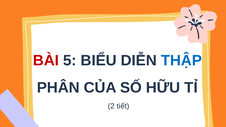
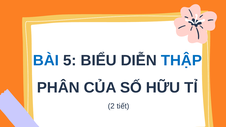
BÀI colour: red -> blue (46, 61)
